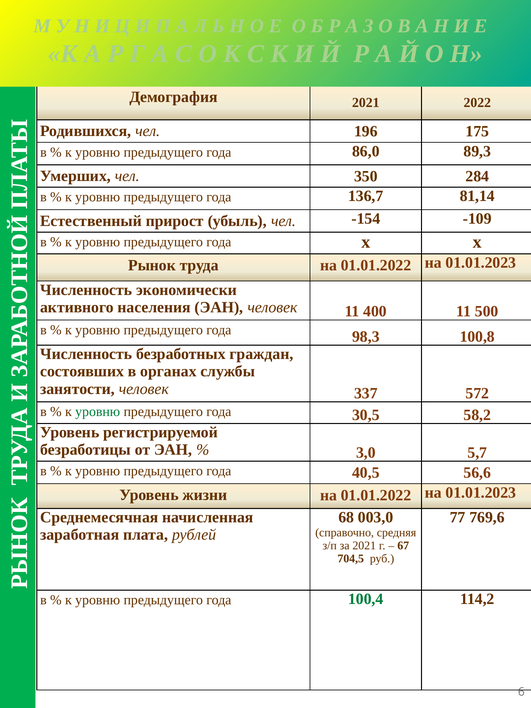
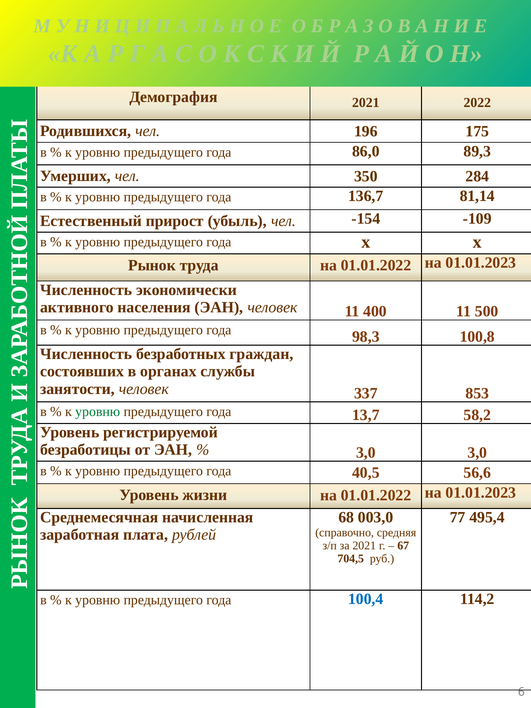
572: 572 -> 853 (477, 393)
30,5: 30,5 -> 13,7 (366, 415)
3,0 5,7: 5,7 -> 3,0 (477, 453)
769,6: 769,6 -> 495,4 (487, 517)
100,4 colour: green -> blue (366, 599)
